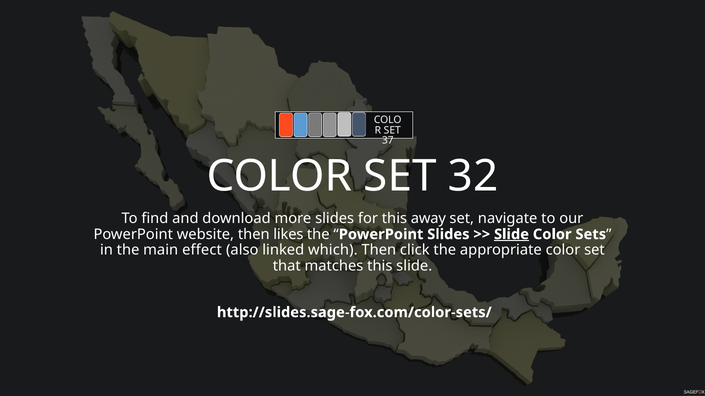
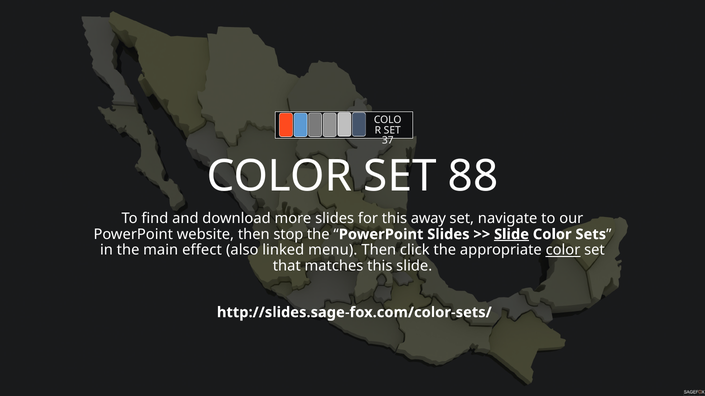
32: 32 -> 88 (473, 176)
likes: likes -> stop (288, 235)
which: which -> menu (333, 251)
color underline: none -> present (563, 251)
